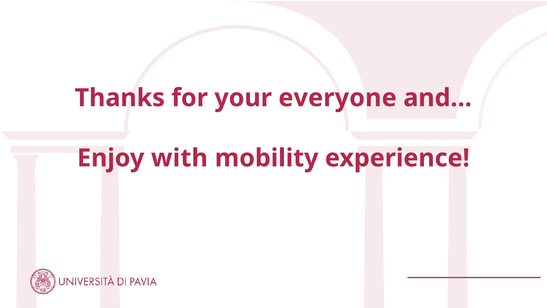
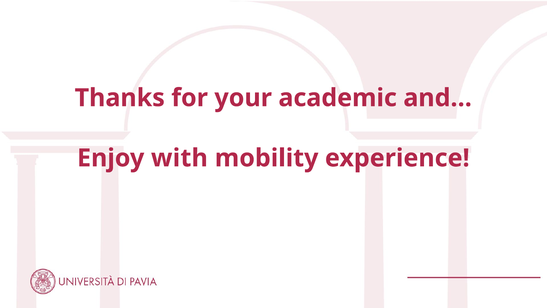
everyone: everyone -> academic (338, 98)
